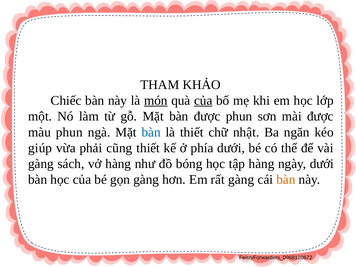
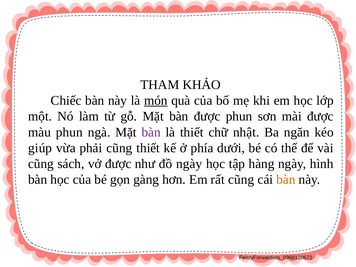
của underline: present -> none (203, 101)
bàn colour: blue -> purple (151, 132)
gàng: gàng -> cũng (41, 164)
vở hàng: hàng -> được (118, 164)
đồ bóng: bóng -> ngày (189, 164)
ngày dưới: dưới -> hình (322, 164)
rất gàng: gàng -> cũng (241, 180)
